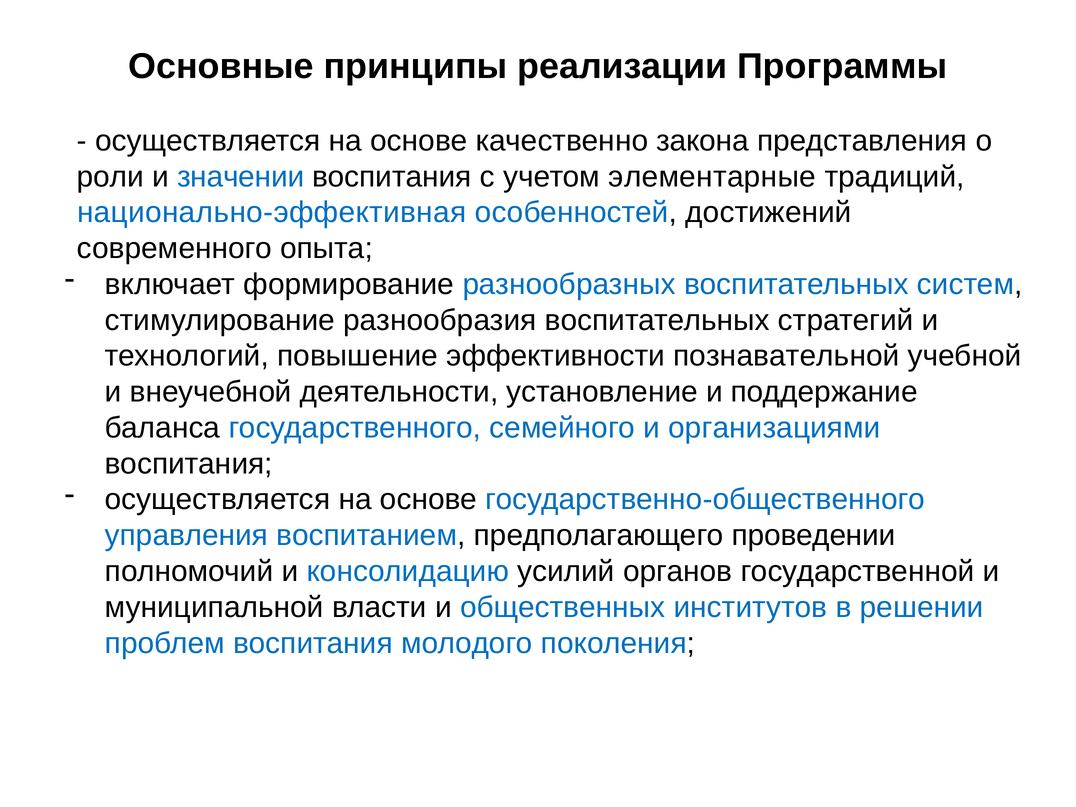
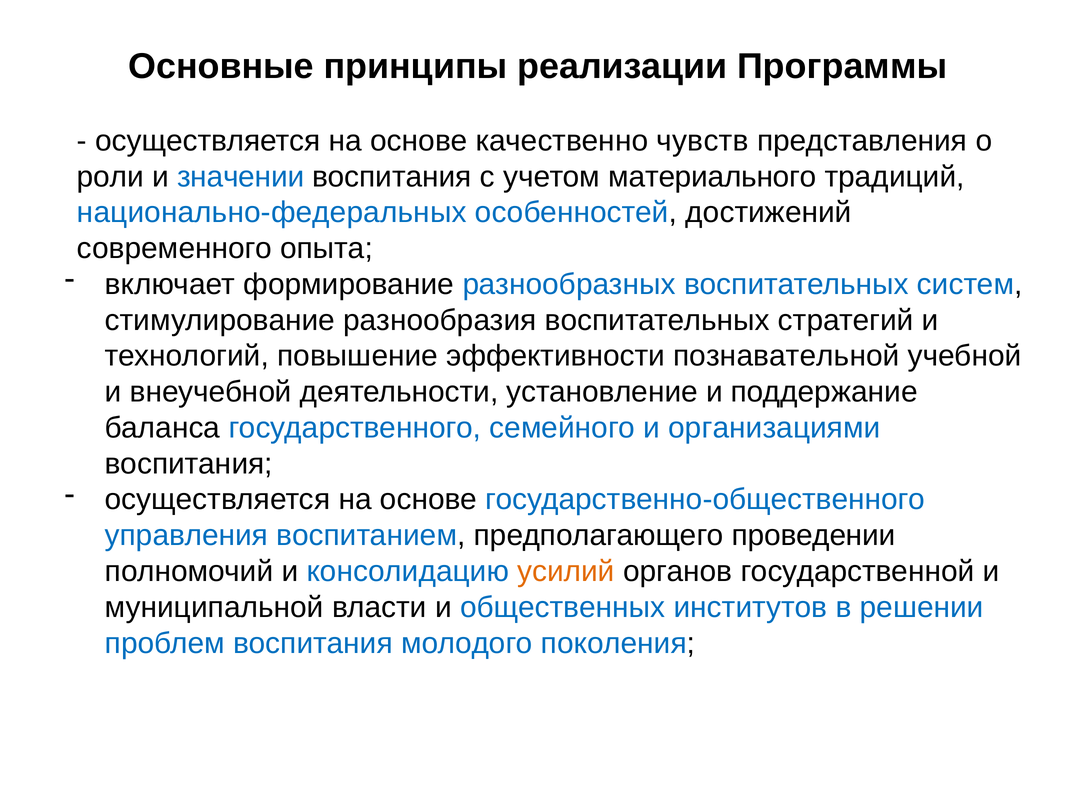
закона: закона -> чувств (702, 141)
элементарные: элементарные -> материального (712, 177)
национально-эффективная: национально-эффективная -> национально-федеральных (272, 213)
усилий colour: black -> orange (566, 571)
